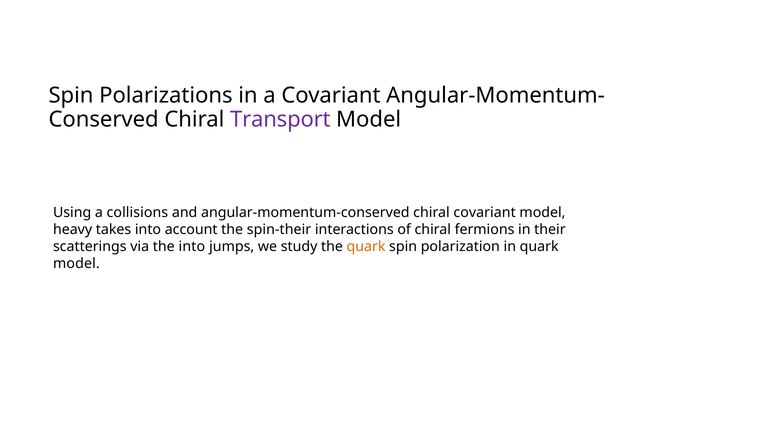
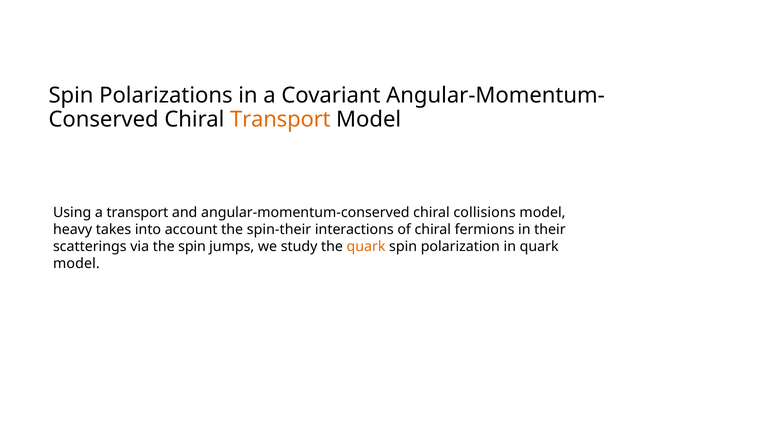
Transport colour: purple -> orange (280, 119)
a collisions: collisions -> transport (137, 212)
chiral covariant: covariant -> collisions (485, 212)
the into: into -> spin (192, 246)
